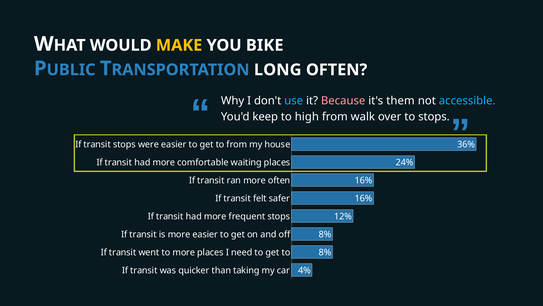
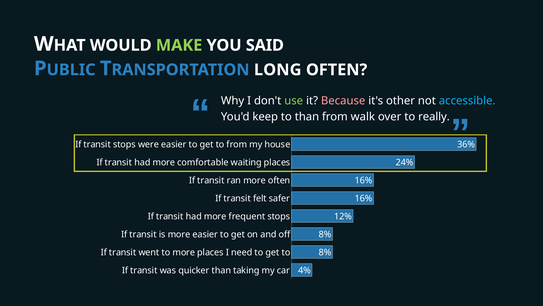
MAKE colour: yellow -> light green (179, 45)
BIKE: BIKE -> SAID (265, 45)
use colour: light blue -> light green (294, 100)
them: them -> other (401, 100)
to high: high -> than (307, 117)
to stops: stops -> really (434, 117)
